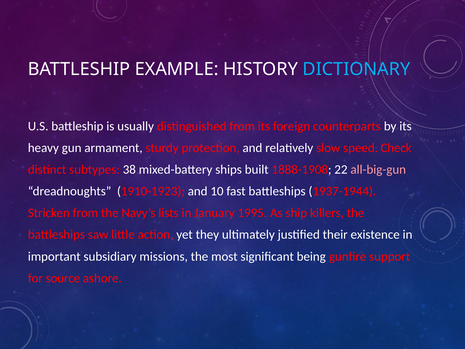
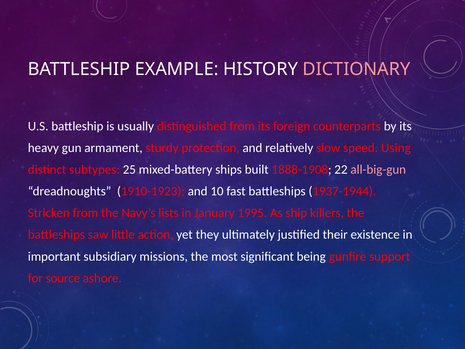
DICTIONARY colour: light blue -> pink (356, 69)
Check: Check -> Using (396, 148)
38: 38 -> 25 (129, 169)
